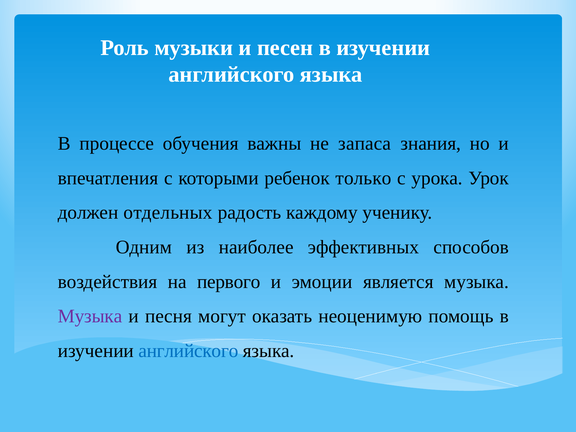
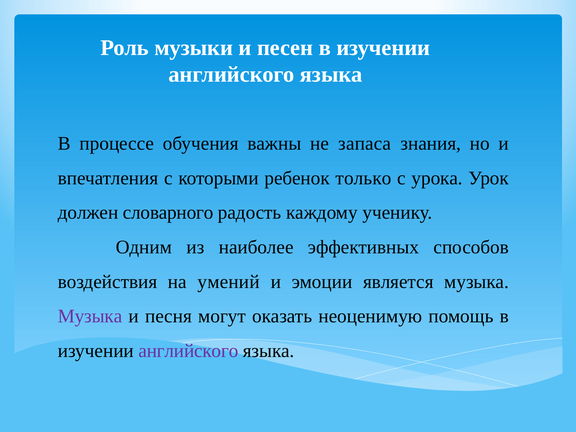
отдельных: отдельных -> словарного (168, 213)
первого: первого -> умений (229, 282)
английского colour: blue -> purple (188, 351)
